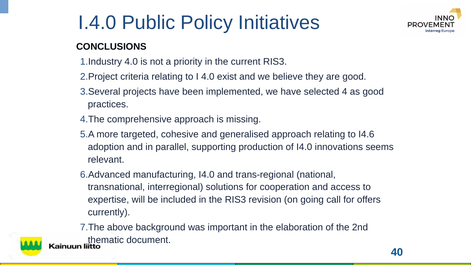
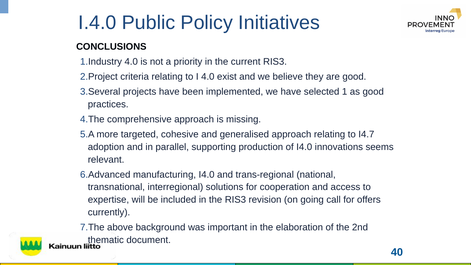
4: 4 -> 1 (345, 92)
I4.6: I4.6 -> I4.7 (366, 134)
